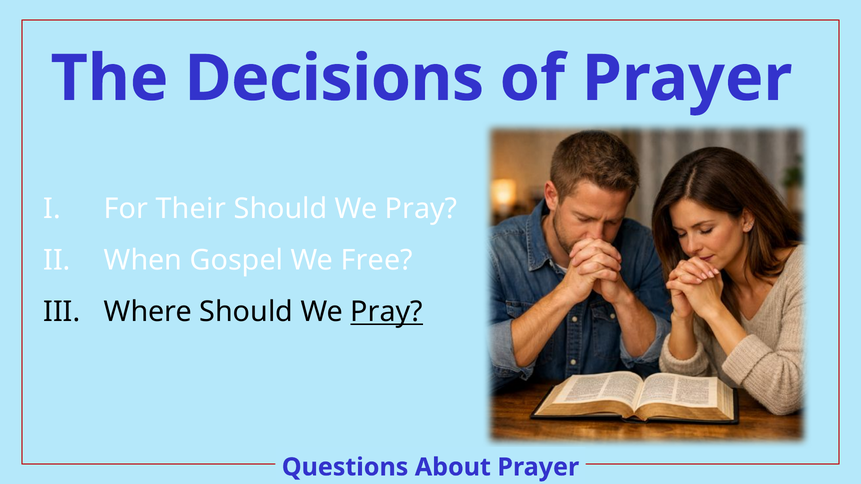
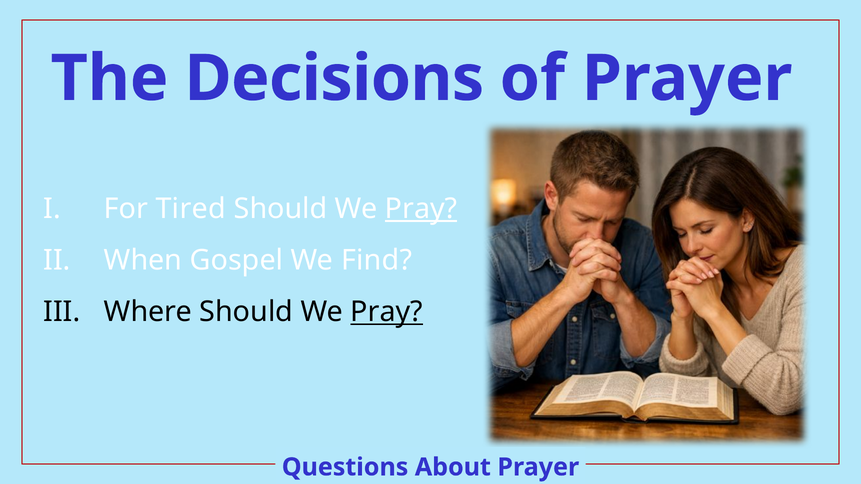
Their: Their -> Tired (191, 209)
Pray underline: none -> present (421, 209)
Free: Free -> Find (377, 260)
